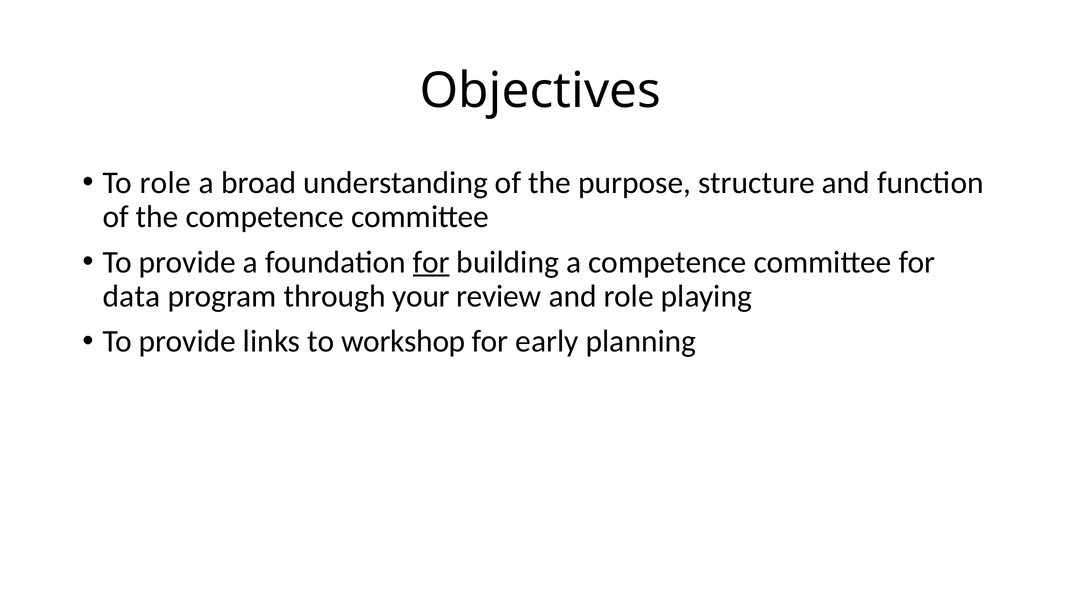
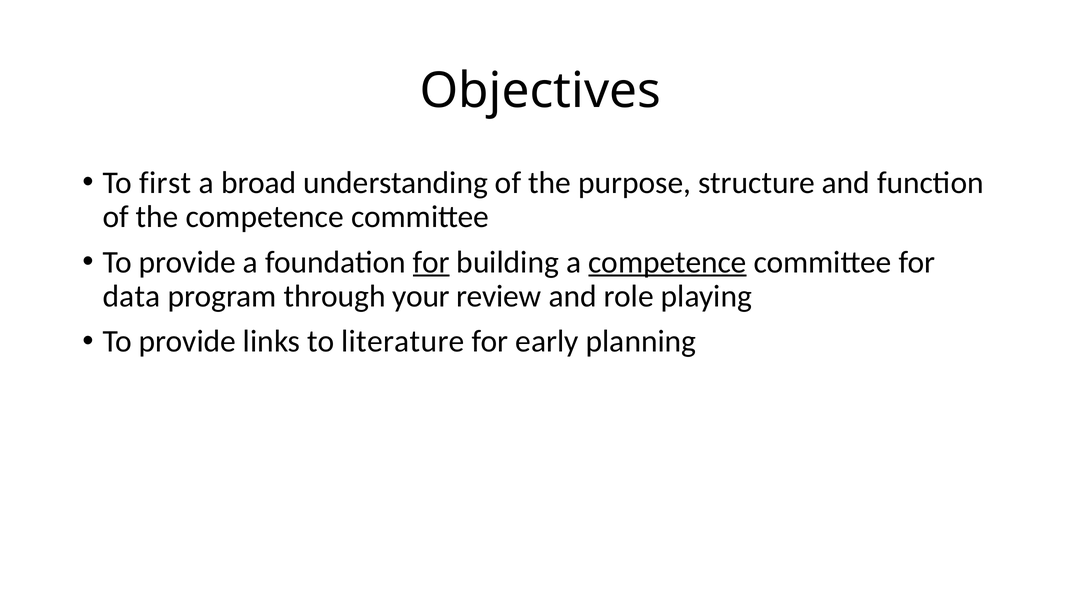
To role: role -> first (165, 183)
competence underline: none -> present (667, 262)
workshop: workshop -> literature (403, 342)
